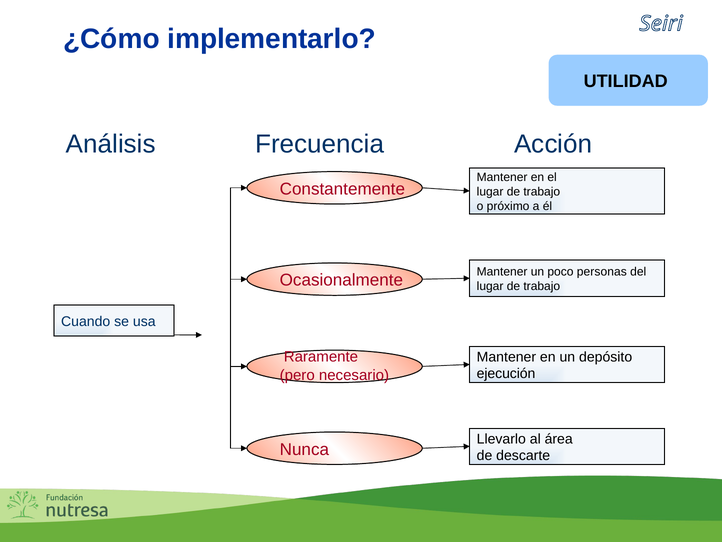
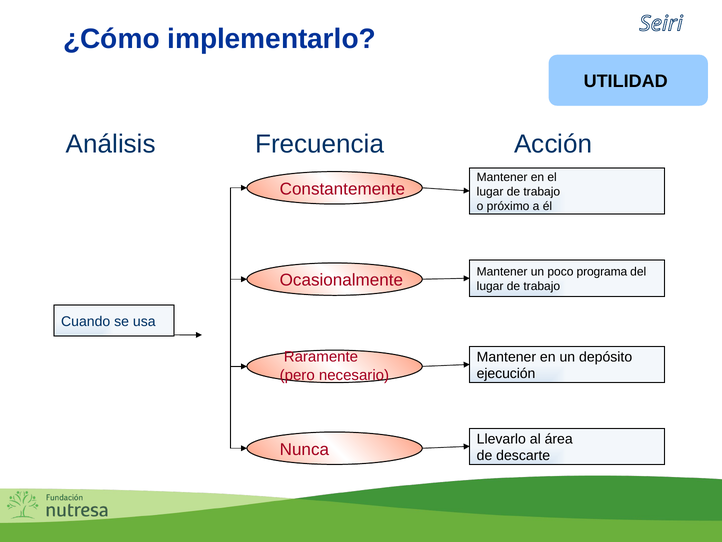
personas: personas -> programa (602, 272)
